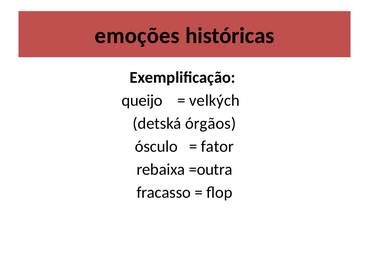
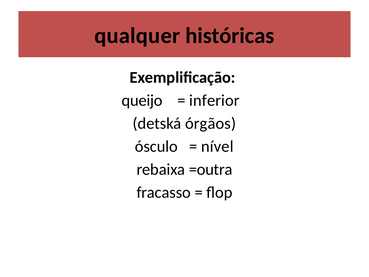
emoções: emoções -> qualquer (137, 36)
velkých: velkých -> inferior (214, 100)
fator: fator -> nível (217, 146)
